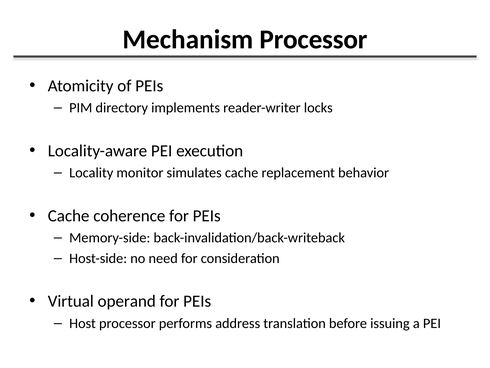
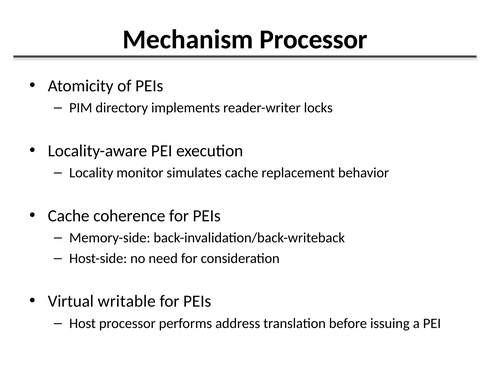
operand: operand -> writable (127, 301)
